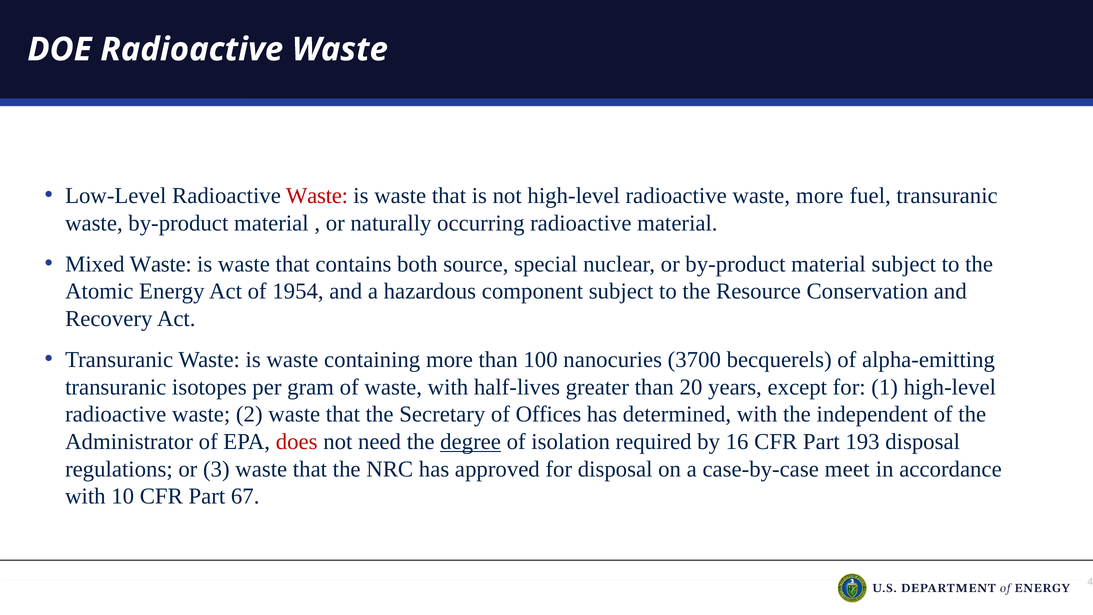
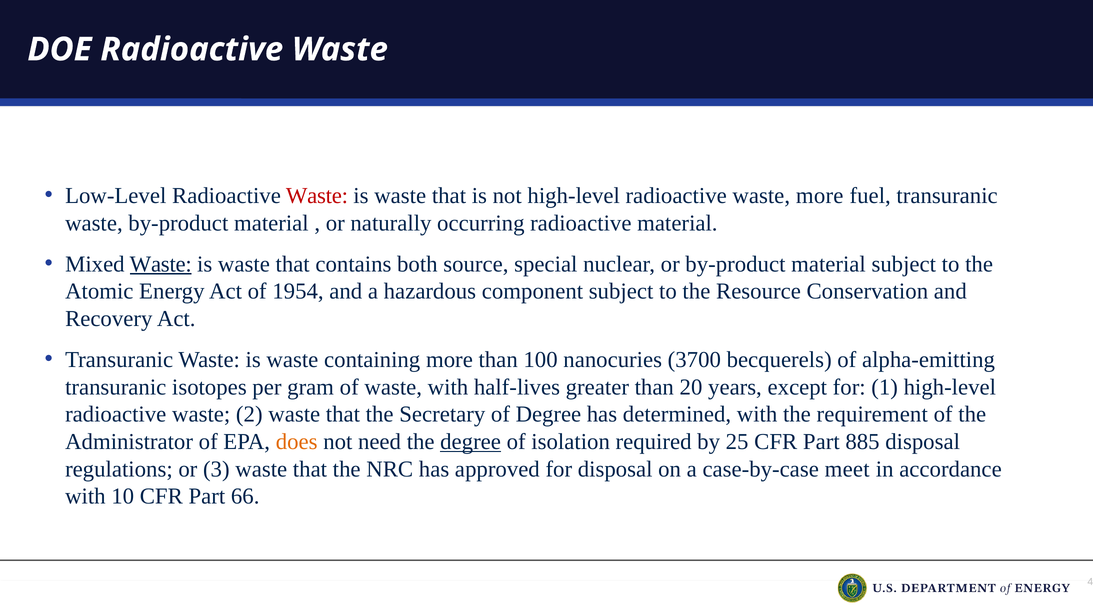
Waste underline: none -> present (161, 264)
of Offices: Offices -> Degree (548, 414)
independent: independent -> requirement (872, 414)
does colour: red -> orange (297, 442)
16: 16 -> 25 (737, 442)
193: 193 -> 885 (863, 442)
67: 67 -> 66 (245, 496)
